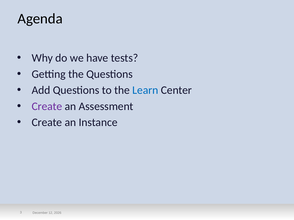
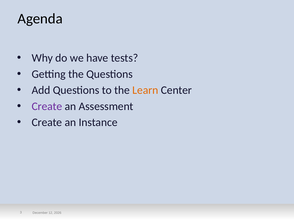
Learn colour: blue -> orange (145, 90)
